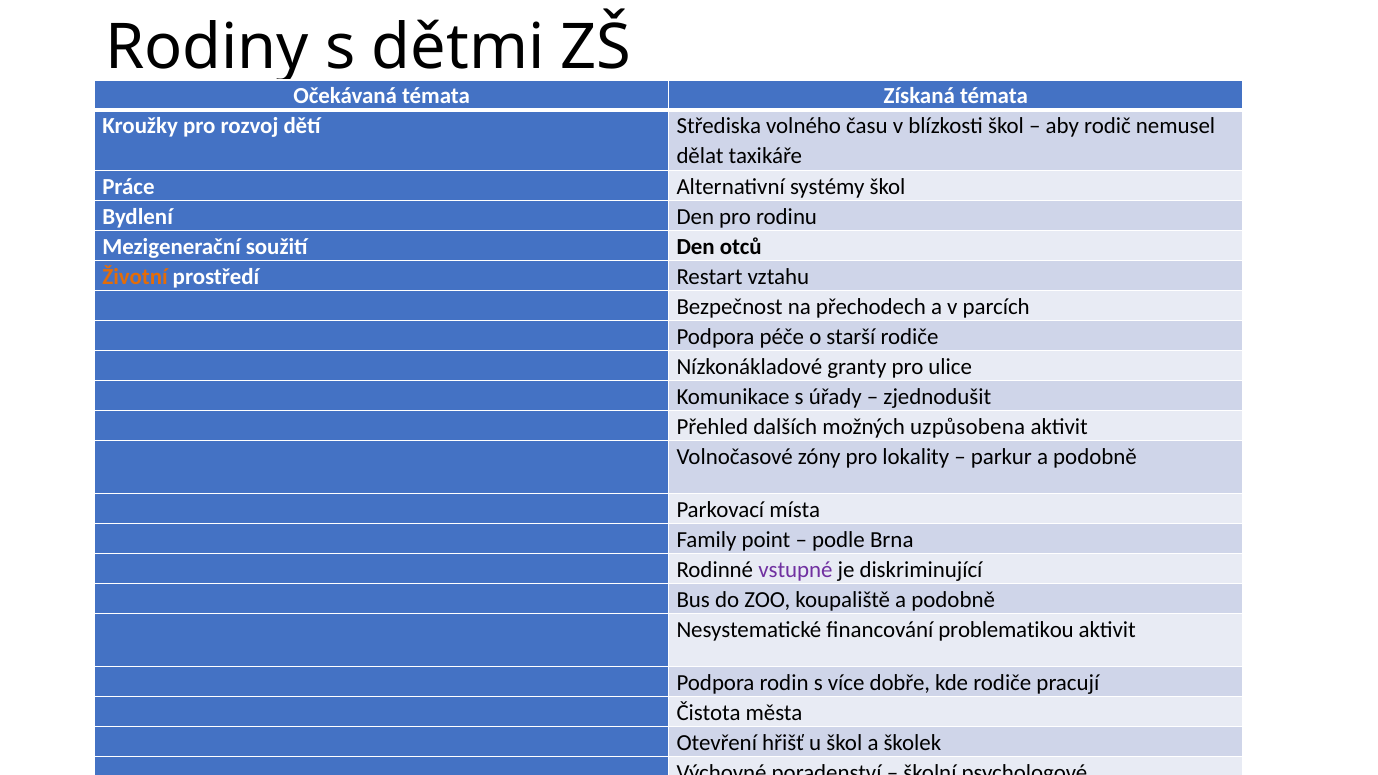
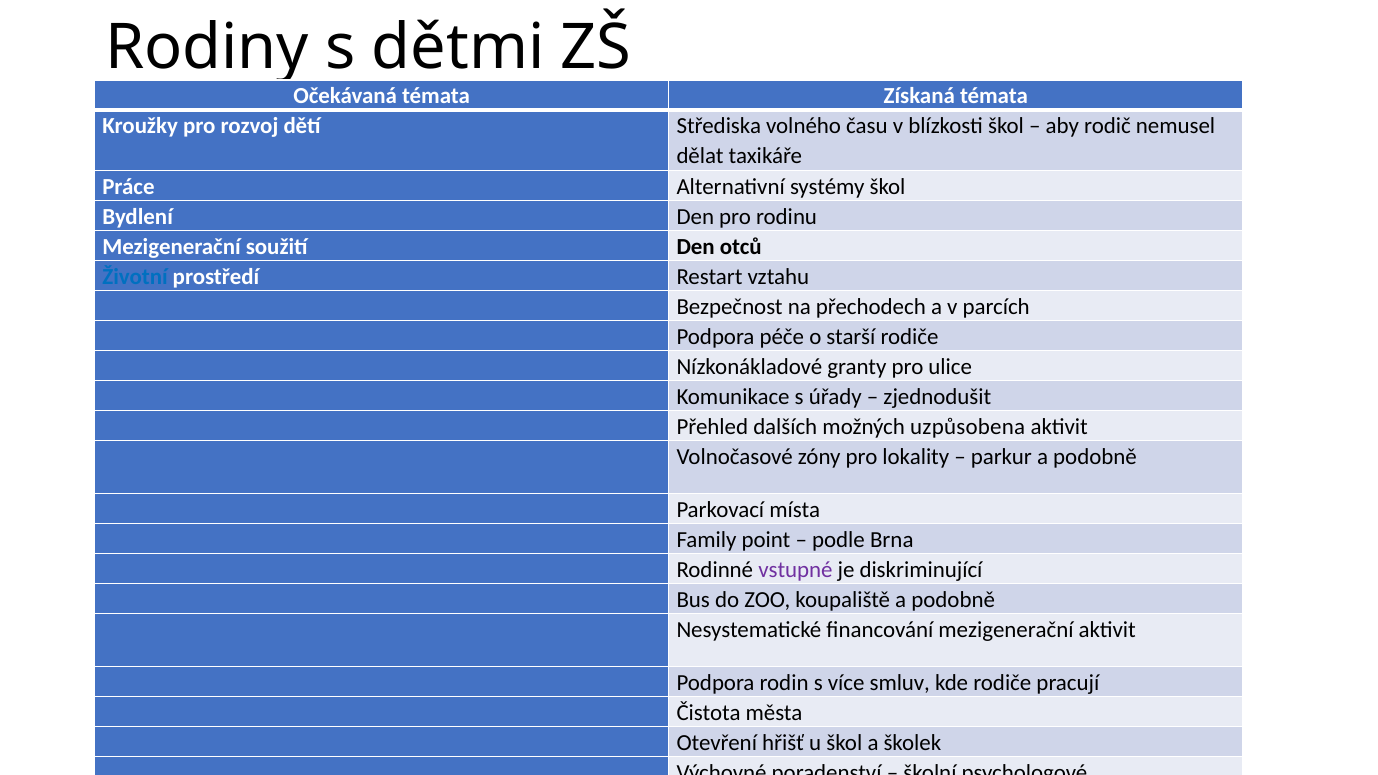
Životní colour: orange -> blue (135, 277)
financování problematikou: problematikou -> mezigenerační (1006, 630)
dobře: dobře -> smluv (900, 683)
